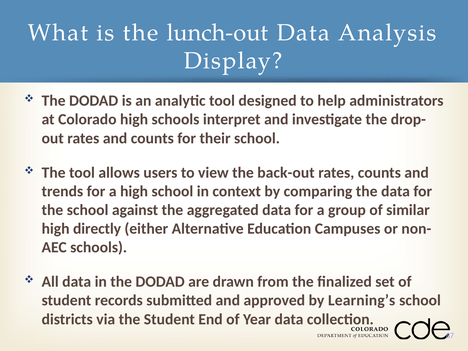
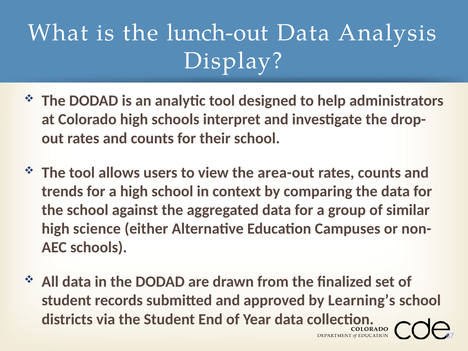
back-out: back-out -> area-out (286, 173)
directly: directly -> science (97, 229)
